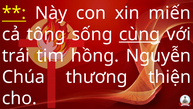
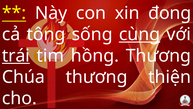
miến: miến -> đong (170, 13)
trái underline: none -> present (16, 56)
hồng Nguyễn: Nguyễn -> Thương (158, 56)
